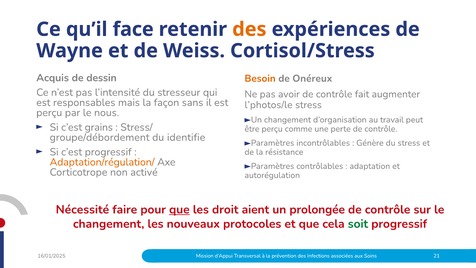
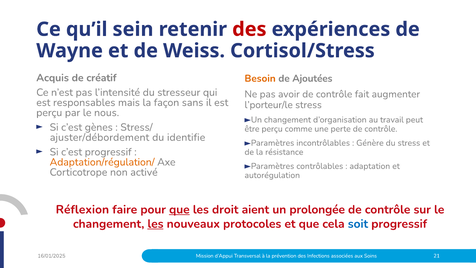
face: face -> sein (133, 29)
des colour: orange -> red (249, 29)
dessin: dessin -> créatif (101, 78)
Onéreux: Onéreux -> Ajoutées (312, 78)
l’photos/le: l’photos/le -> l’porteur/le (269, 105)
grains: grains -> gènes (99, 127)
groupe/débordement: groupe/débordement -> ajuster/débordement (100, 137)
Nécessité: Nécessité -> Réflexion (82, 209)
les underline: none -> present (155, 224)
soit colour: green -> blue (358, 224)
